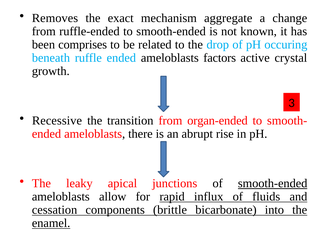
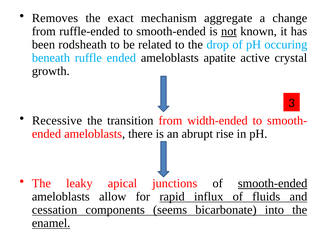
not underline: none -> present (229, 31)
comprises: comprises -> rodsheath (83, 45)
factors: factors -> apatite (220, 58)
organ-ended: organ-ended -> width-ended (217, 121)
brittle: brittle -> seems (170, 210)
